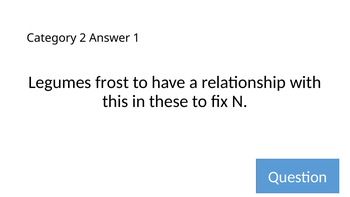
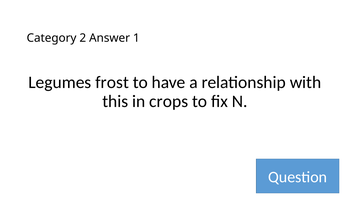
these: these -> crops (169, 101)
